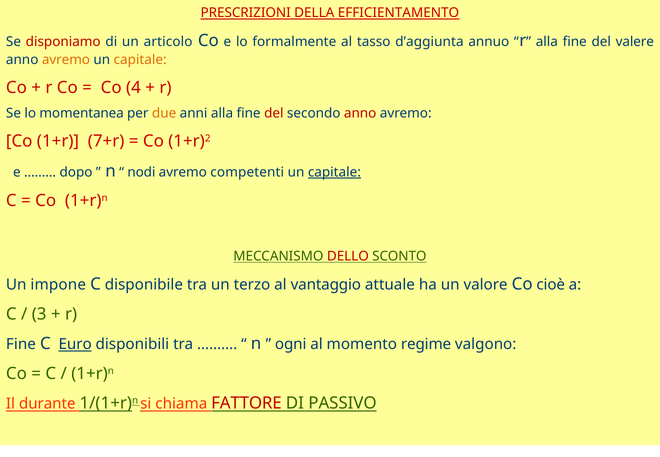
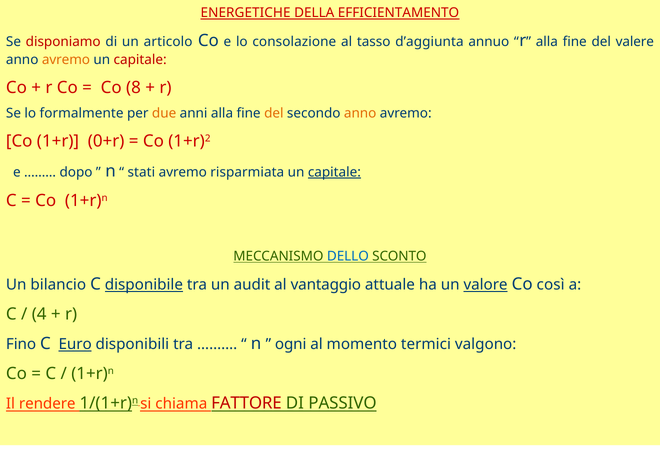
PRESCRIZIONI: PRESCRIZIONI -> ENERGETICHE (246, 13)
formalmente: formalmente -> consolazione (294, 42)
capitale colour: orange -> red (140, 60)
4: 4 -> 8 (133, 88)
momentanea: momentanea -> formalmente (82, 113)
del colour: red -> orange (274, 113)
anno colour: red -> orange (360, 113)
7+r: 7+r -> 0+r (106, 141)
nodi: nodi -> stati (141, 172)
competenti: competenti -> risparmiata (247, 172)
DELLO colour: red -> blue (348, 256)
impone: impone -> bilancio (58, 285)
disponibile underline: none -> present (144, 285)
terzo: terzo -> audit (252, 285)
valore underline: none -> present (486, 285)
cioè: cioè -> così (551, 285)
3: 3 -> 4 (39, 314)
Fine: Fine -> Fino (21, 344)
regime: regime -> termici (426, 344)
durante: durante -> rendere (47, 404)
